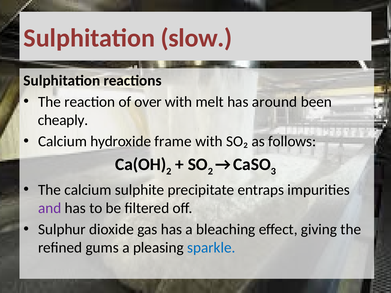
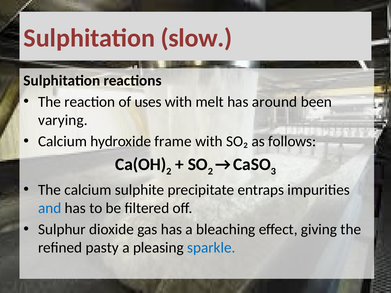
over: over -> uses (148, 102)
cheaply: cheaply -> varying (63, 120)
and colour: purple -> blue (50, 208)
gums: gums -> pasty (102, 248)
